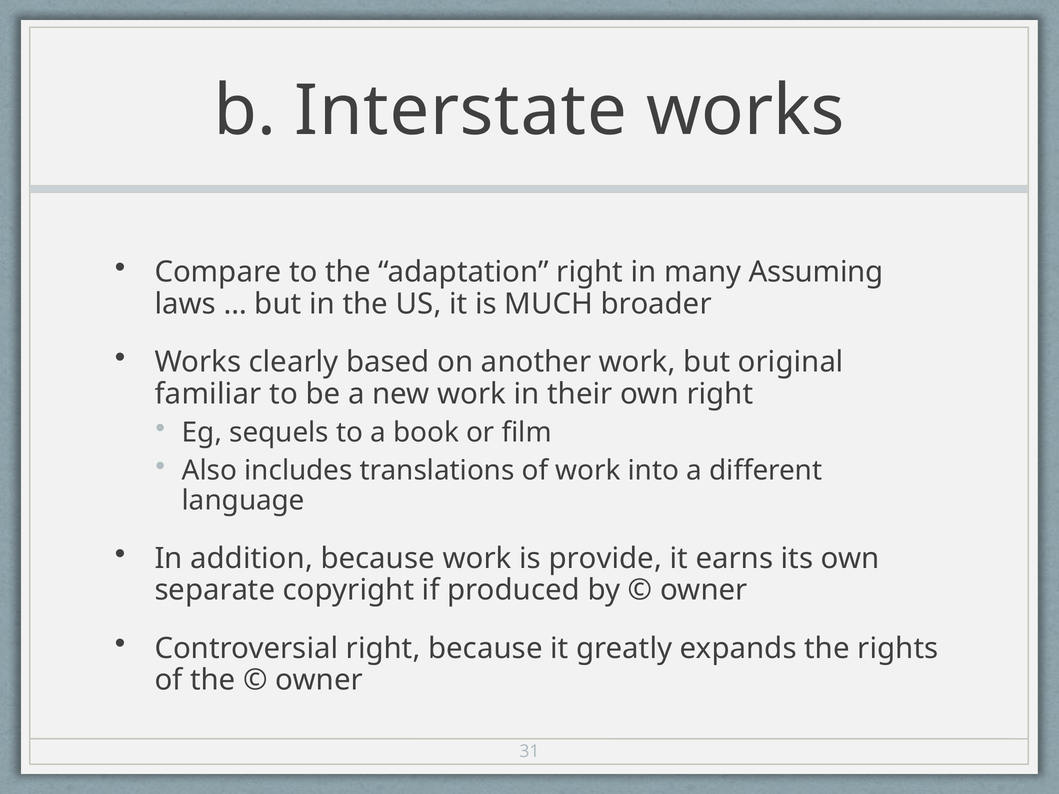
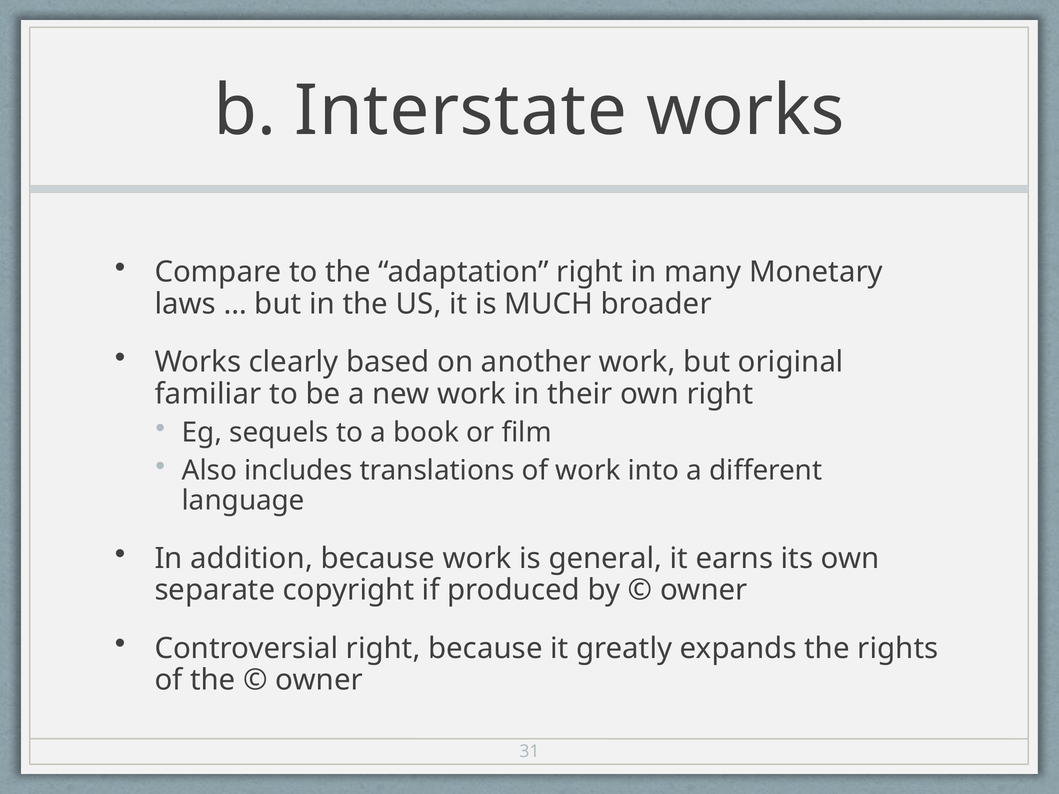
Assuming: Assuming -> Monetary (816, 272)
provide: provide -> general (605, 559)
